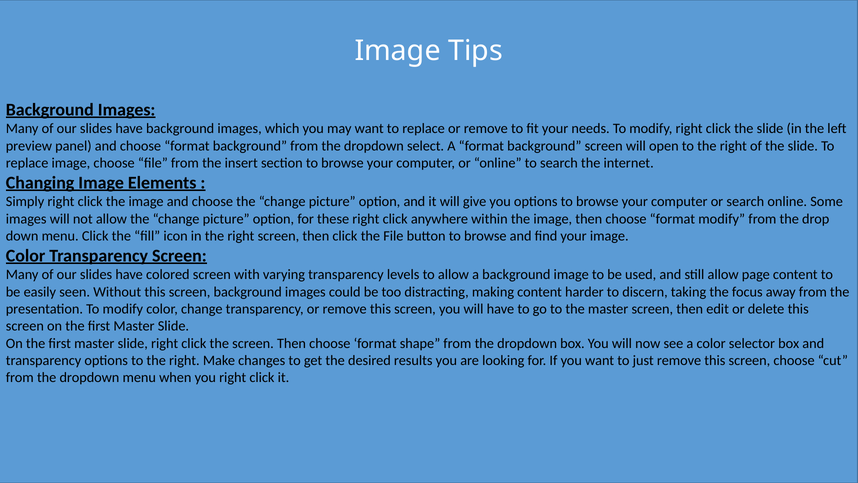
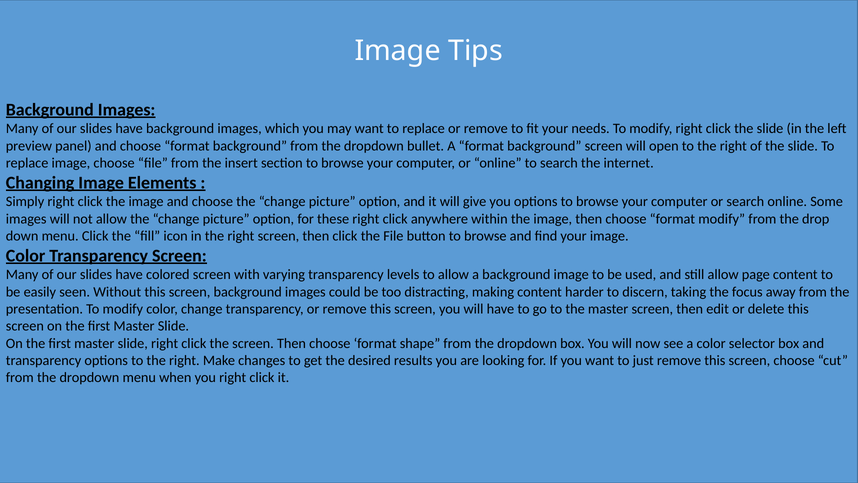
select: select -> bullet (426, 146)
